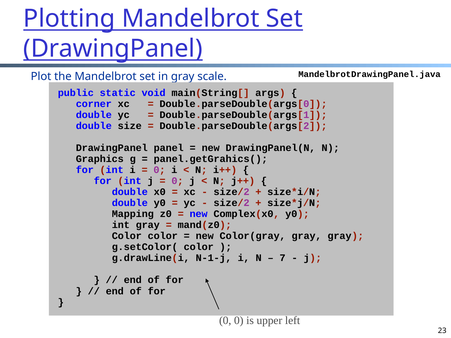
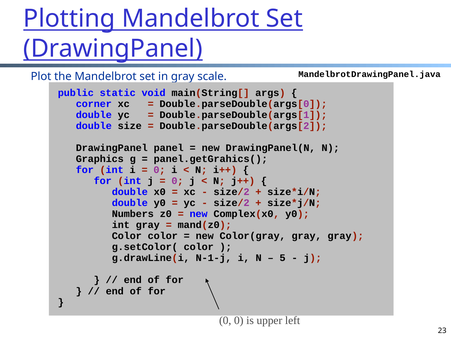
Mapping: Mapping -> Numbers (133, 214)
7: 7 -> 5 (283, 258)
